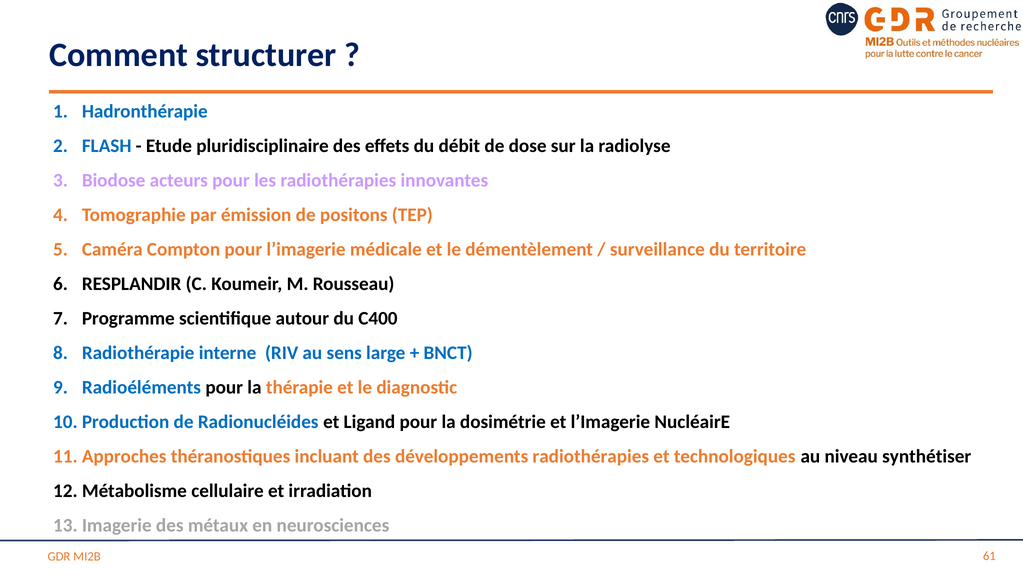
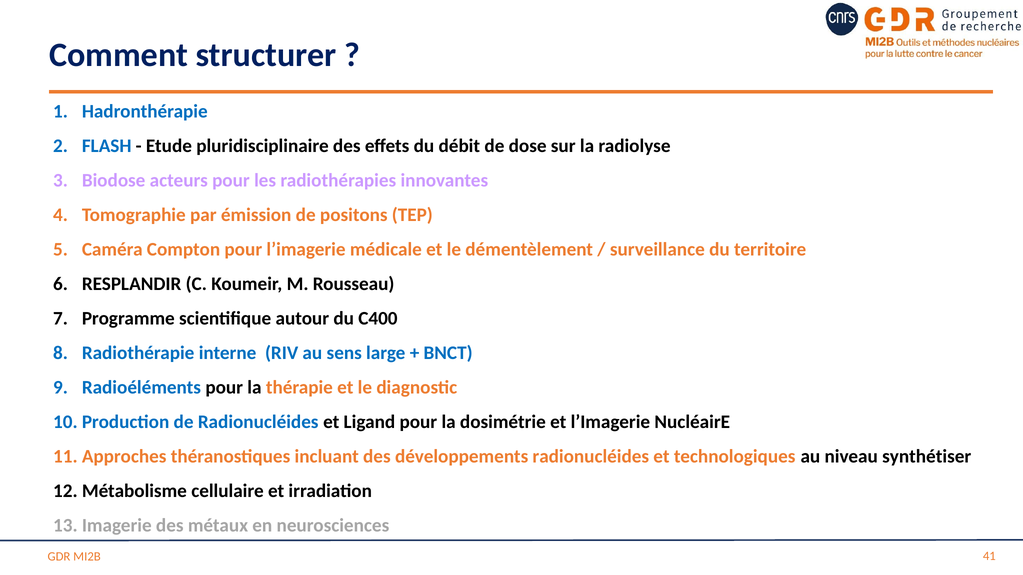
développements radiothérapies: radiothérapies -> radionucléides (591, 457)
61: 61 -> 41 (989, 556)
